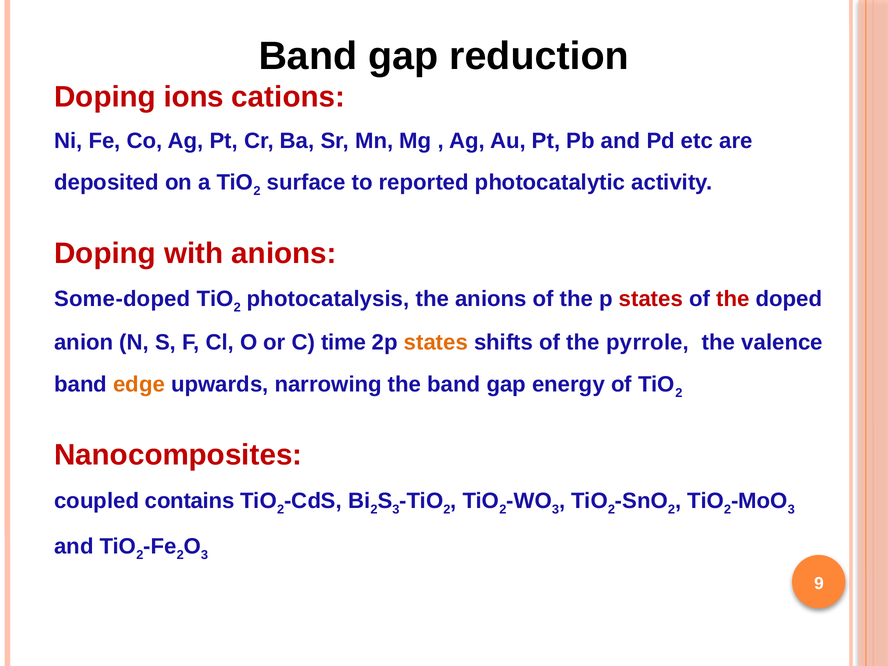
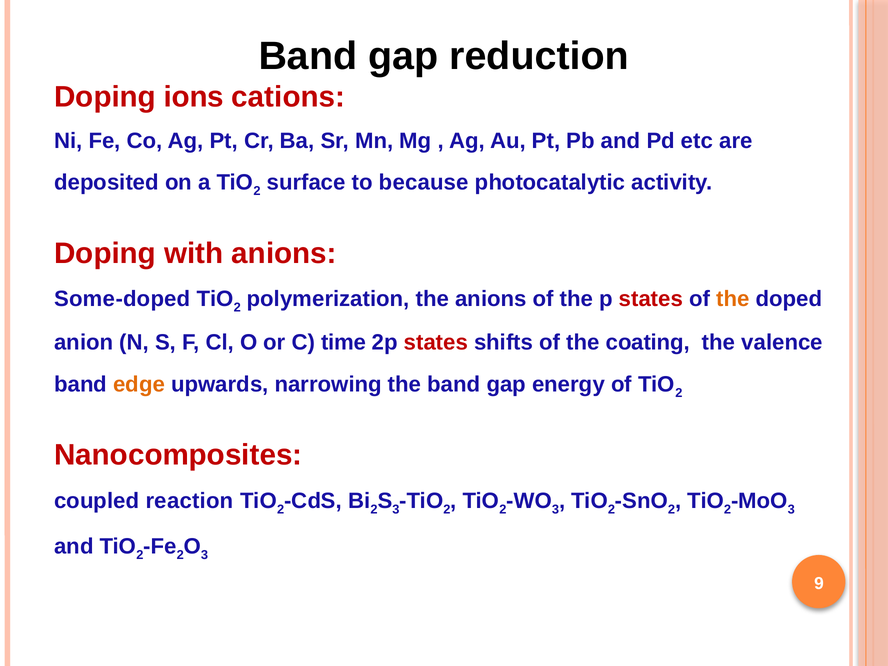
reported: reported -> because (424, 183)
photocatalysis: photocatalysis -> polymerization (328, 299)
the colour: red -> orange (733, 299)
states colour: orange -> red (436, 343)
pyrrole: pyrrole -> coating (648, 343)
contains: contains -> reaction (190, 501)
